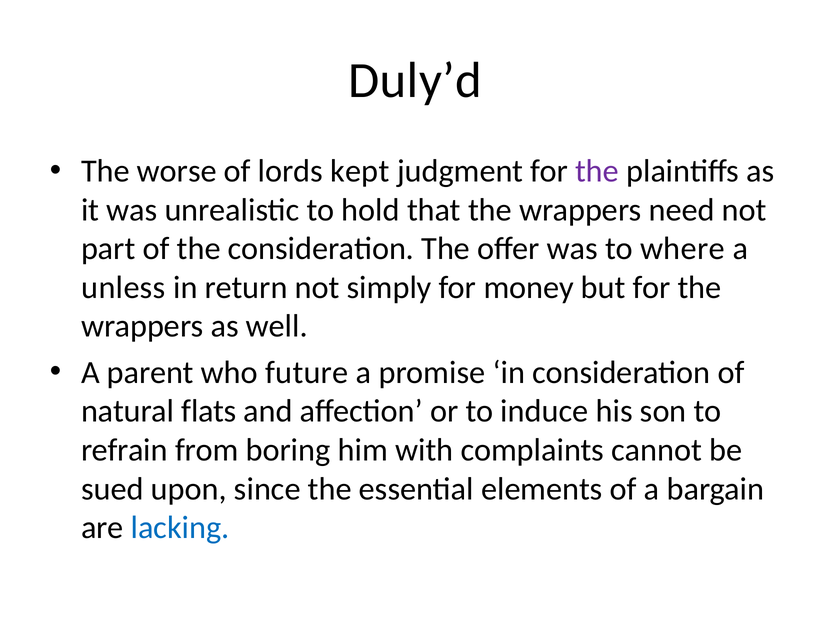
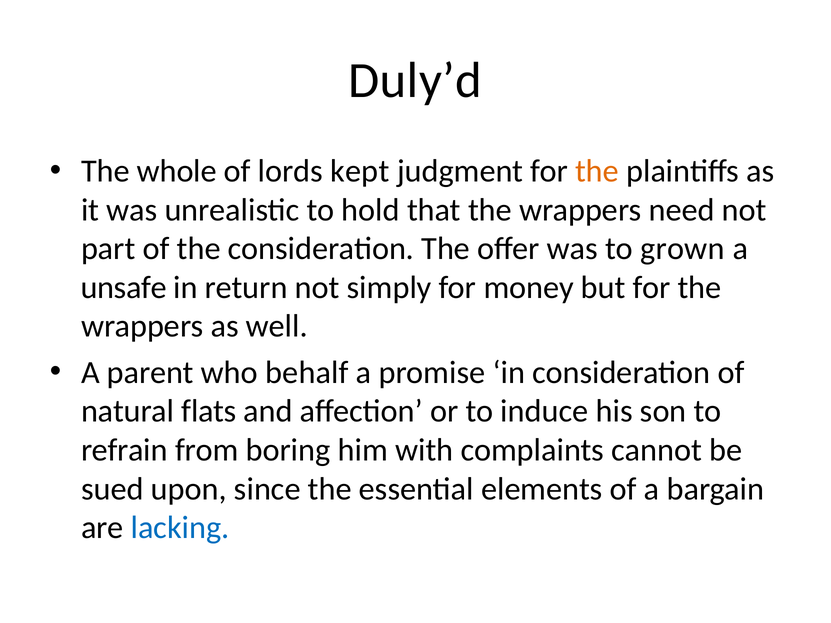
worse: worse -> whole (177, 171)
the colour: purple -> orange (597, 171)
where: where -> grown (682, 249)
unless: unless -> unsafe (124, 288)
future: future -> behalf (307, 373)
